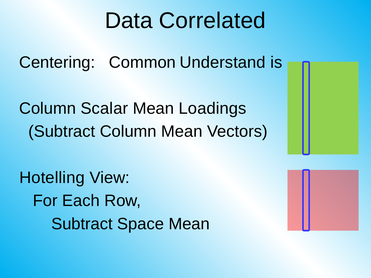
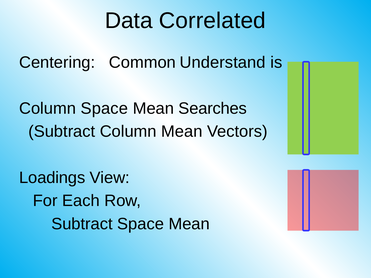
Column Scalar: Scalar -> Space (104, 109)
Loadings: Loadings -> Searches (213, 109)
Hotelling: Hotelling -> Loadings (52, 178)
